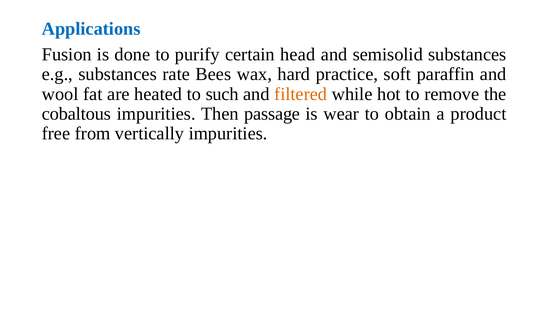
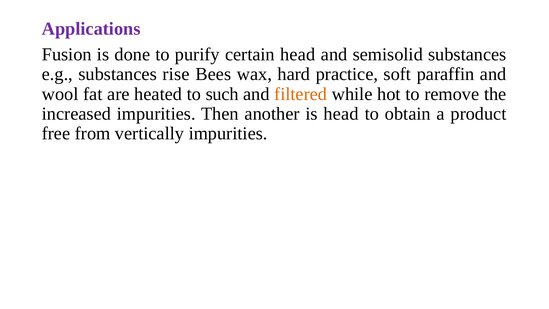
Applications colour: blue -> purple (91, 29)
rate: rate -> rise (176, 74)
cobaltous: cobaltous -> increased (76, 114)
passage: passage -> another (272, 114)
is wear: wear -> head (341, 114)
